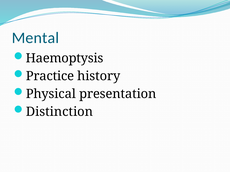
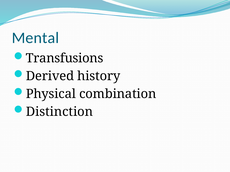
Haemoptysis: Haemoptysis -> Transfusions (65, 58)
Practice: Practice -> Derived (50, 76)
presentation: presentation -> combination (118, 94)
